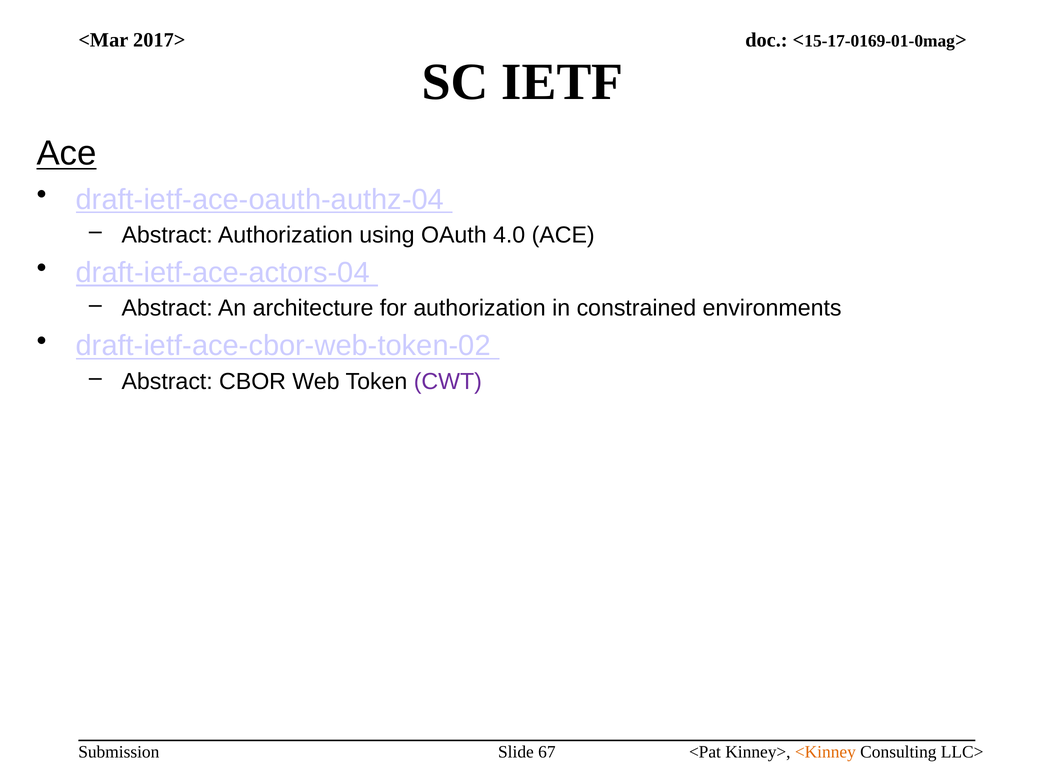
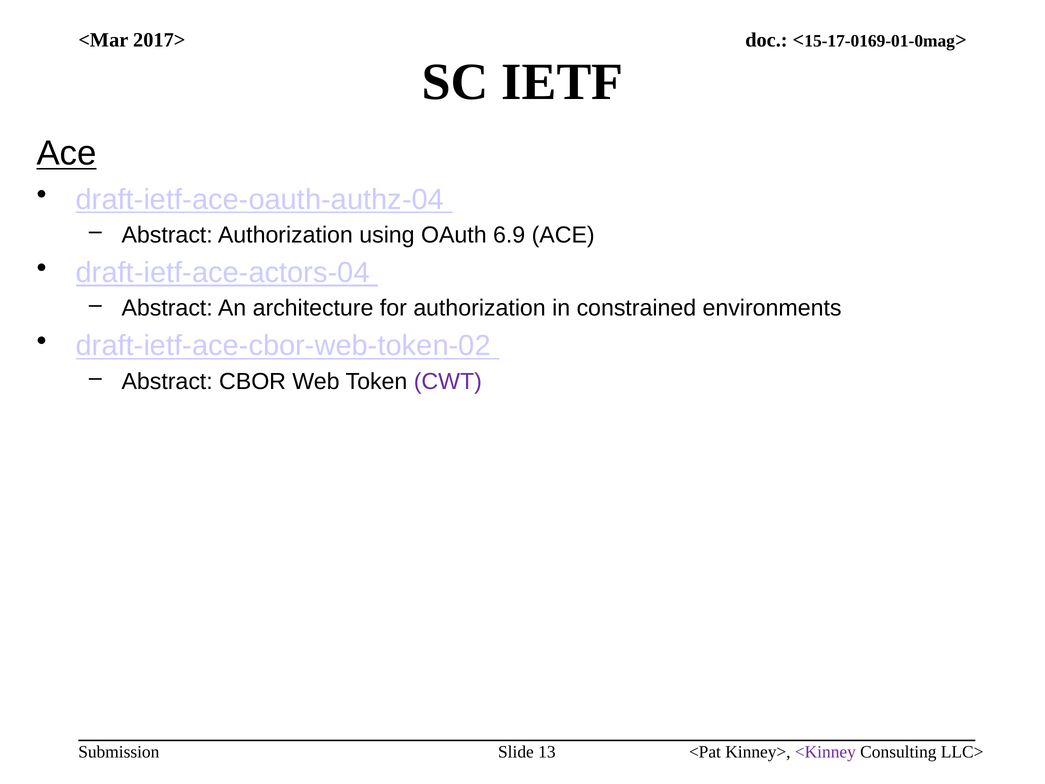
4.0: 4.0 -> 6.9 (509, 235)
67: 67 -> 13 (547, 752)
<Kinney colour: orange -> purple (825, 752)
